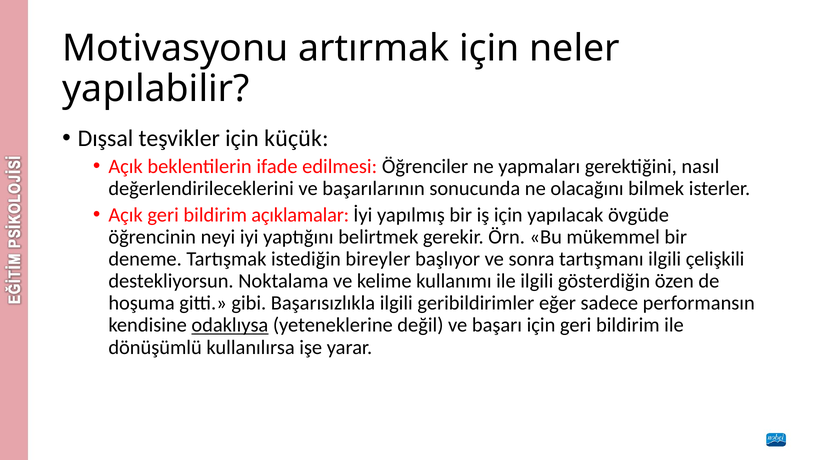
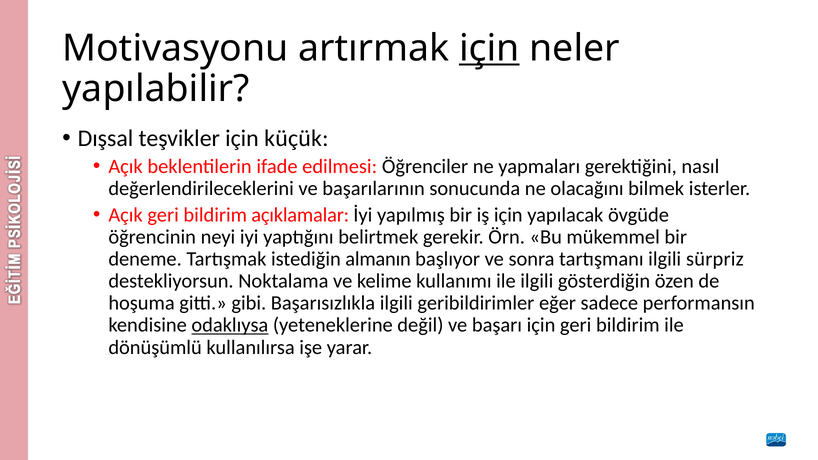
için underline: none -> present (489, 48)
bireyler: bireyler -> almanın (378, 259)
çelişkili: çelişkili -> sürpriz (715, 259)
